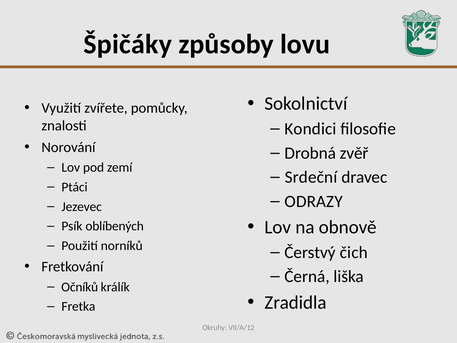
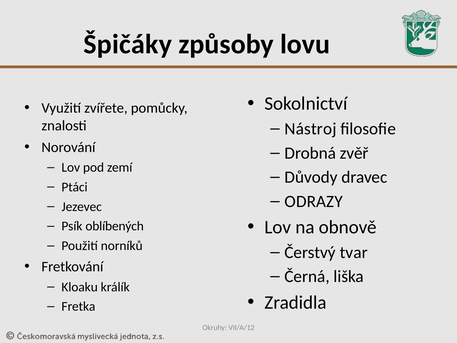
Kondici: Kondici -> Nástroj (311, 129)
Srdeční: Srdeční -> Důvody (311, 177)
čich: čich -> tvar (354, 252)
Očníků: Očníků -> Kloaku (80, 287)
